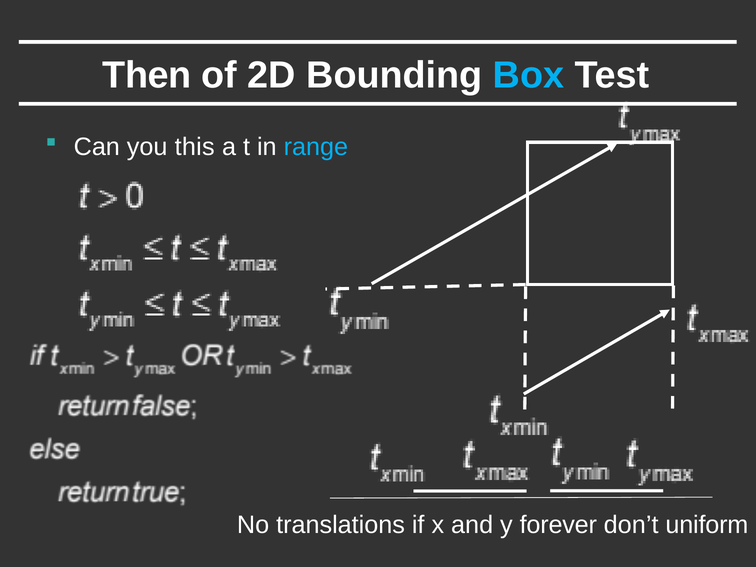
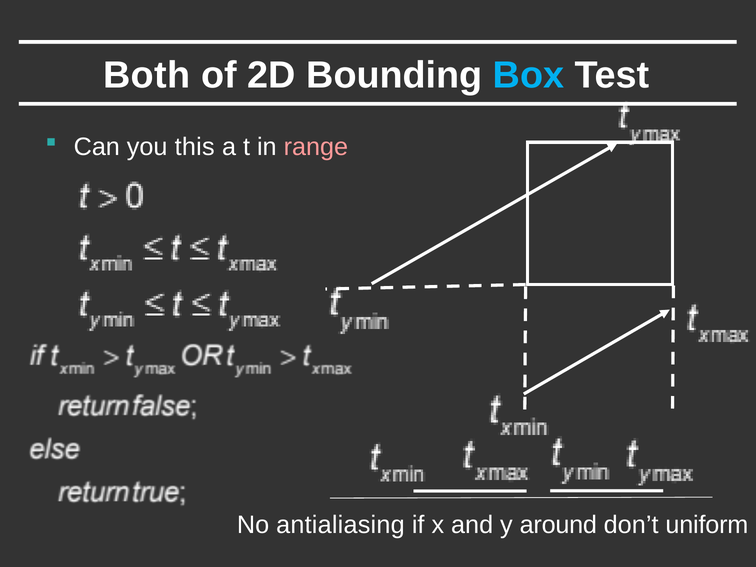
Then: Then -> Both (147, 75)
range colour: light blue -> pink (316, 147)
translations: translations -> antialiasing (340, 525)
forever: forever -> around (558, 525)
